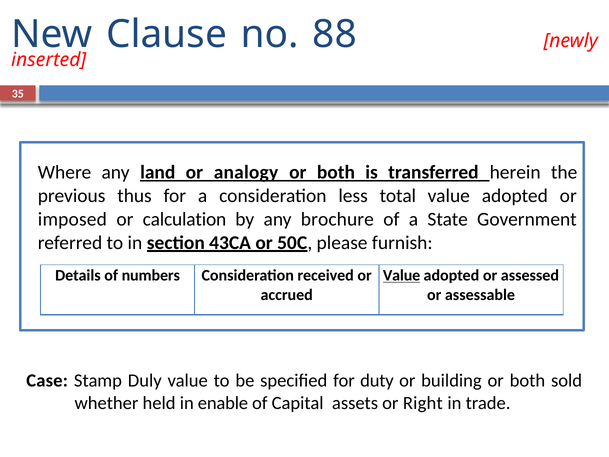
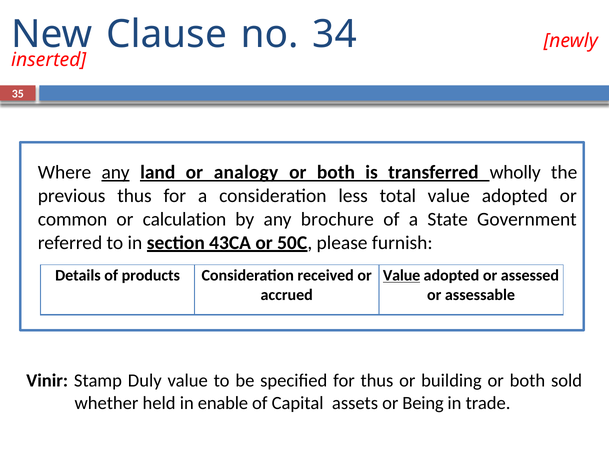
88: 88 -> 34 (335, 35)
any underline: none -> present (116, 172)
herein: herein -> wholly (515, 172)
imposed: imposed -> common (73, 219)
numbers: numbers -> products (151, 275)
Case: Case -> Vinir (47, 380)
for duty: duty -> thus (377, 380)
Right: Right -> Being (423, 403)
